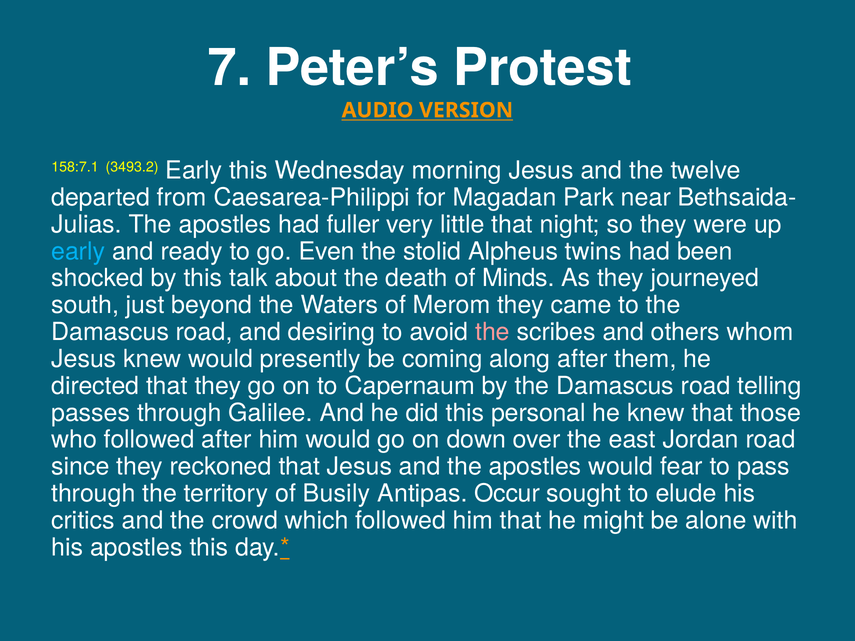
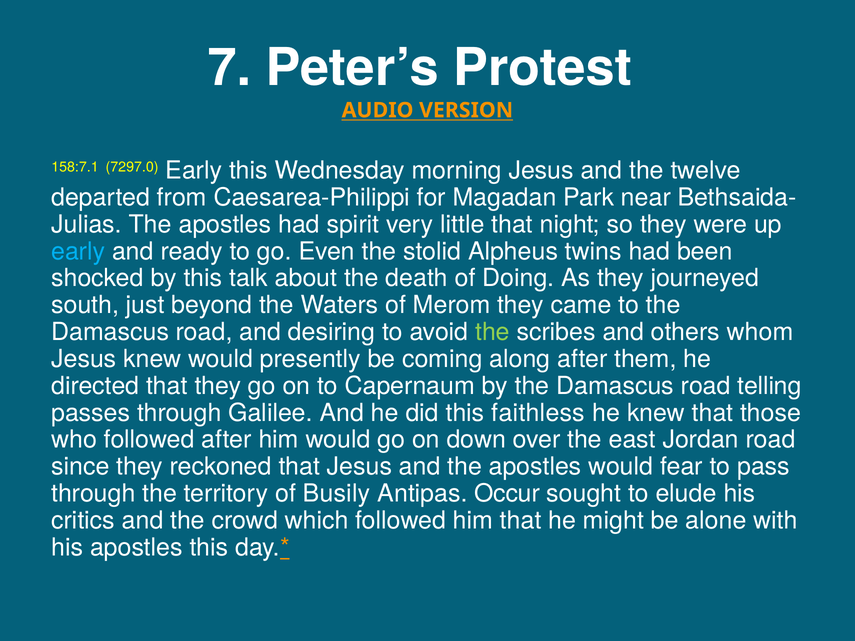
3493.2: 3493.2 -> 7297.0 (132, 167)
fuller: fuller -> spirit (353, 224)
Minds: Minds -> Doing (518, 278)
the colour: pink -> light green (492, 332)
personal: personal -> faithless (538, 413)
